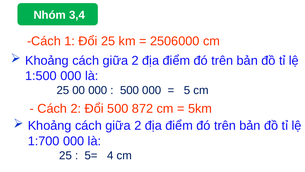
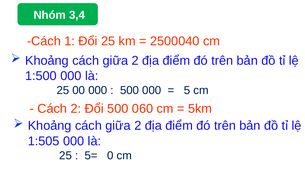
2506000: 2506000 -> 2500040 (175, 41)
872: 872 -> 060 (143, 109)
1:700: 1:700 -> 1:505 (44, 141)
4: 4 -> 0 (110, 155)
